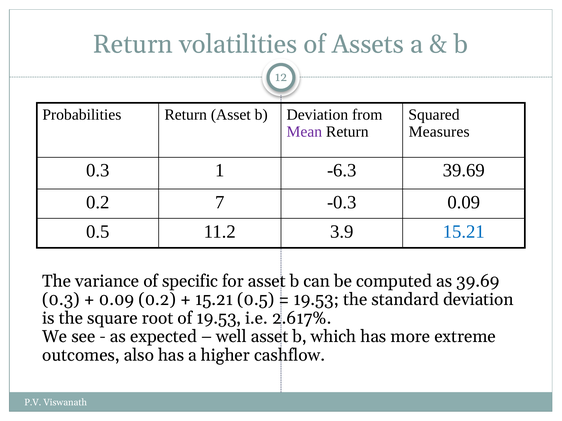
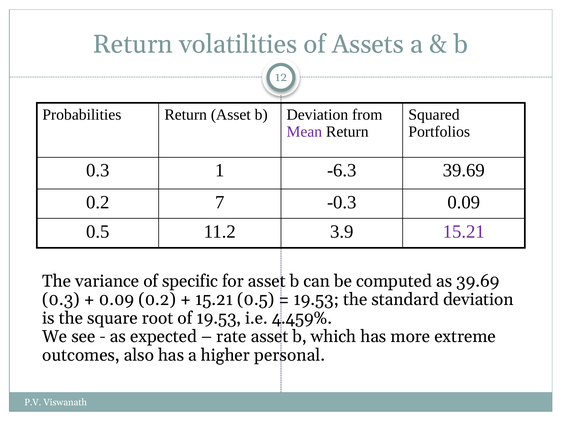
Measures: Measures -> Portfolios (439, 132)
15.21 colour: blue -> purple (464, 232)
2.617%: 2.617% -> 4.459% (302, 318)
well: well -> rate (231, 337)
cashflow: cashflow -> personal (290, 356)
